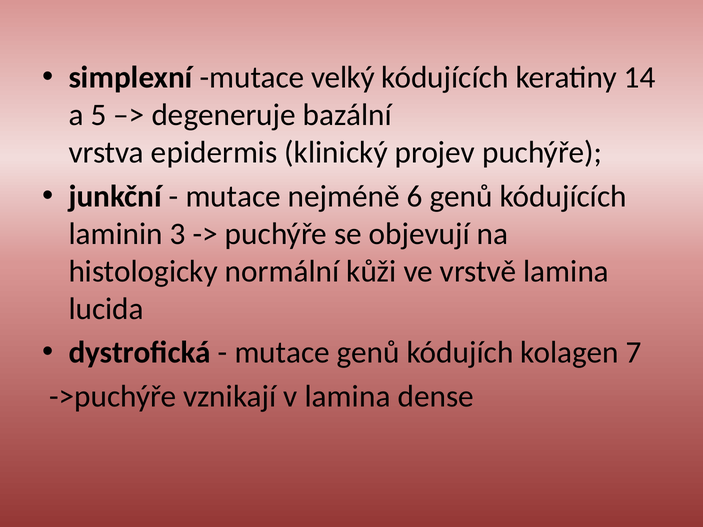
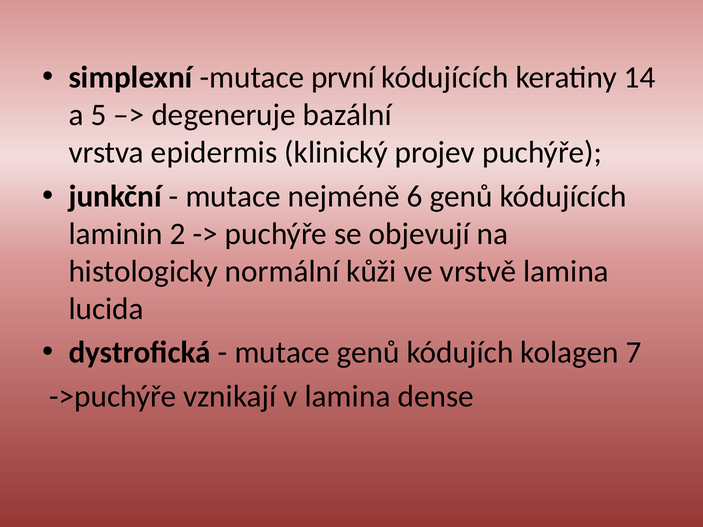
velký: velký -> první (343, 78)
3: 3 -> 2 (178, 234)
